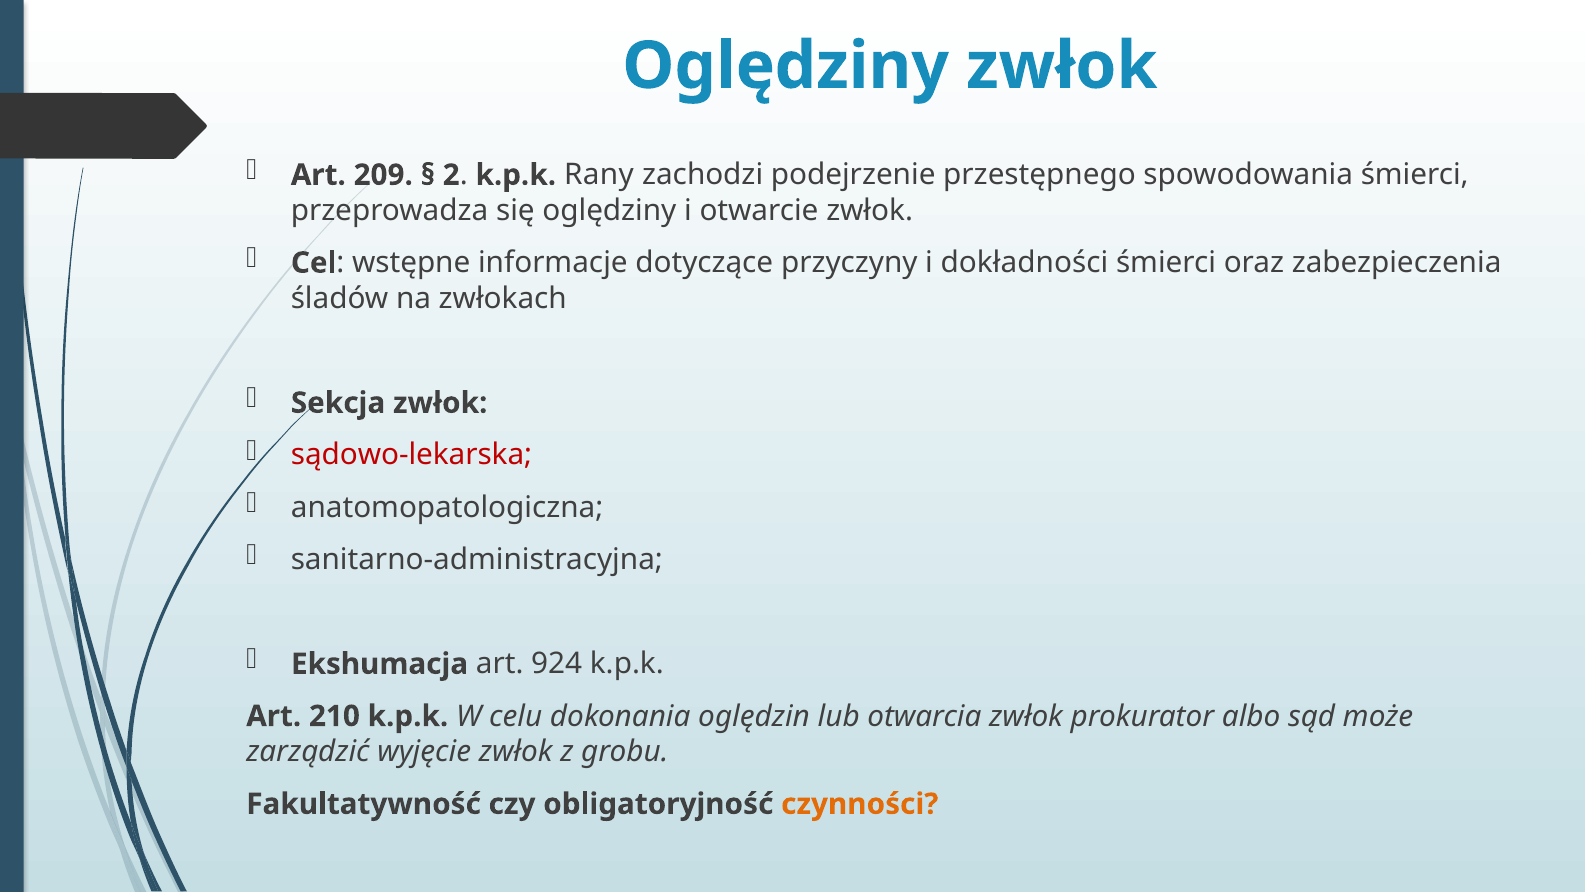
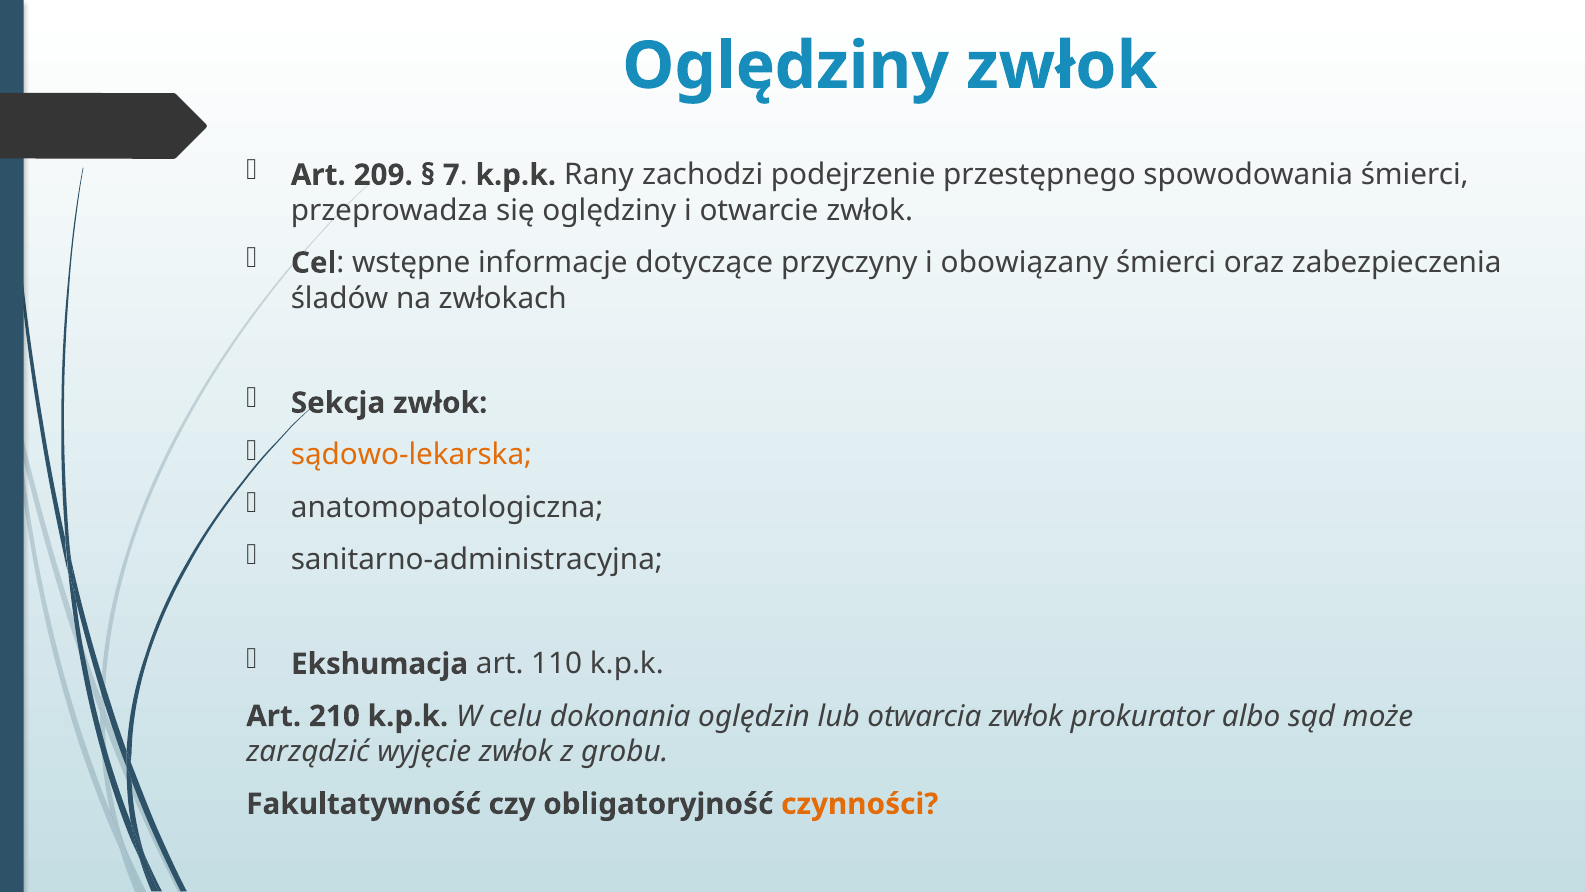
2: 2 -> 7 (451, 175)
dokładności: dokładności -> obowiązany (1024, 263)
sądowo-lekarska colour: red -> orange (411, 455)
924: 924 -> 110 (557, 664)
